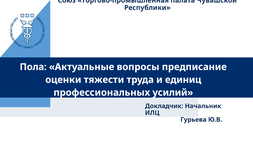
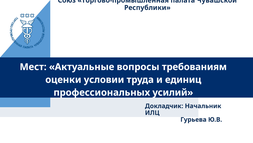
Пола: Пола -> Мест (33, 67)
предписание: предписание -> требованиям (194, 67)
тяжести: тяжести -> условии (104, 79)
